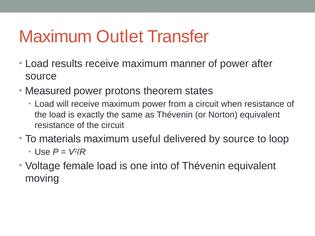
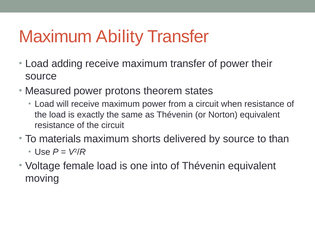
Outlet: Outlet -> Ability (120, 37)
results: results -> adding (67, 64)
maximum manner: manner -> transfer (188, 64)
after: after -> their (262, 64)
useful: useful -> shorts (146, 139)
loop: loop -> than (279, 139)
